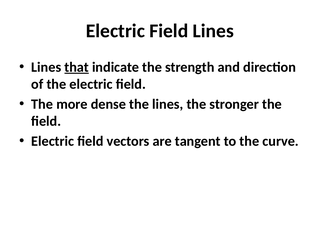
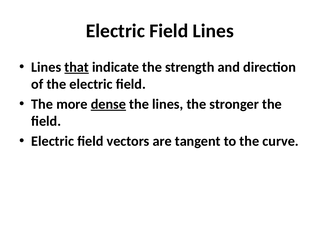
dense underline: none -> present (108, 104)
